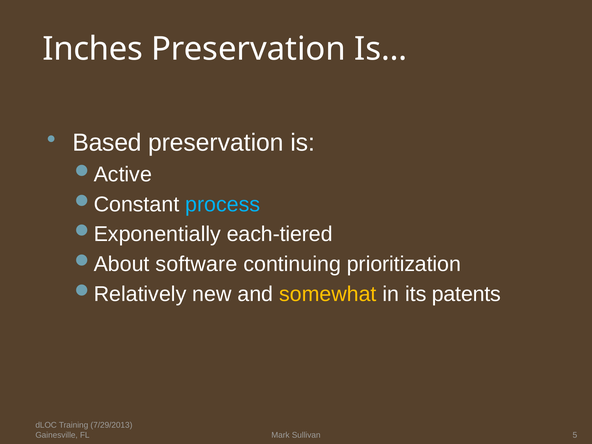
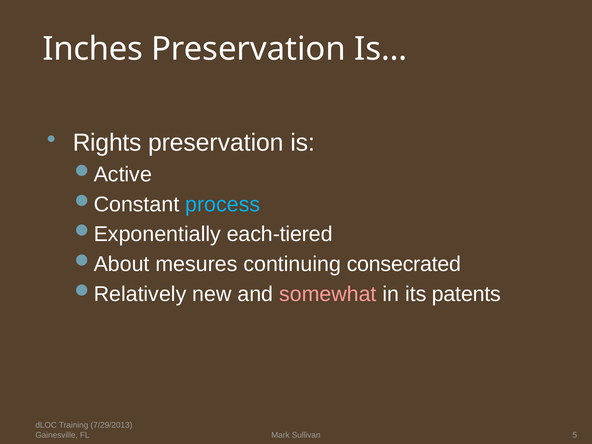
Based: Based -> Rights (107, 143)
software: software -> mesures (197, 264)
prioritization: prioritization -> consecrated (404, 264)
somewhat colour: yellow -> pink (328, 294)
